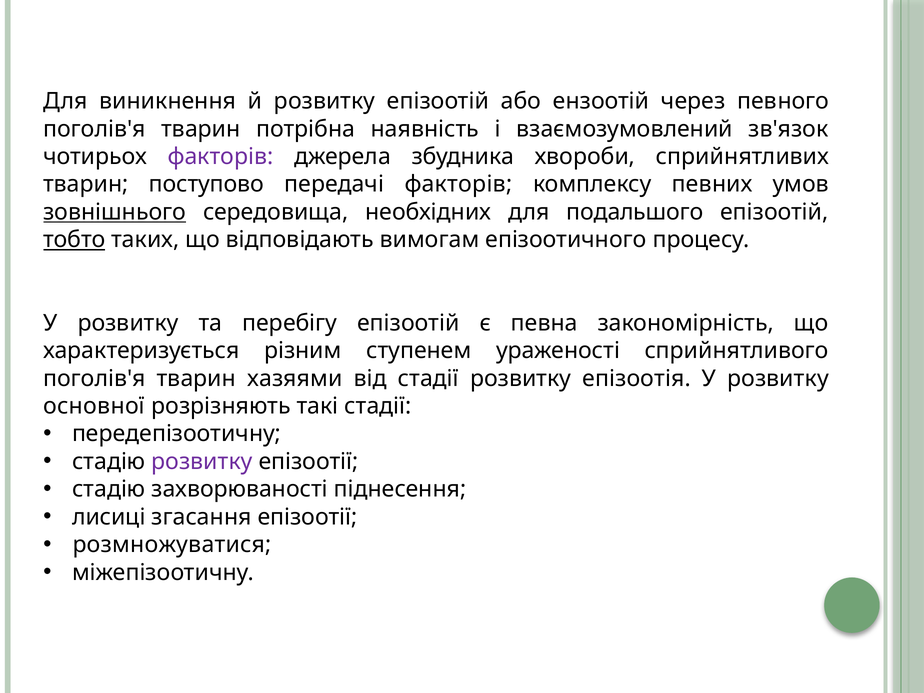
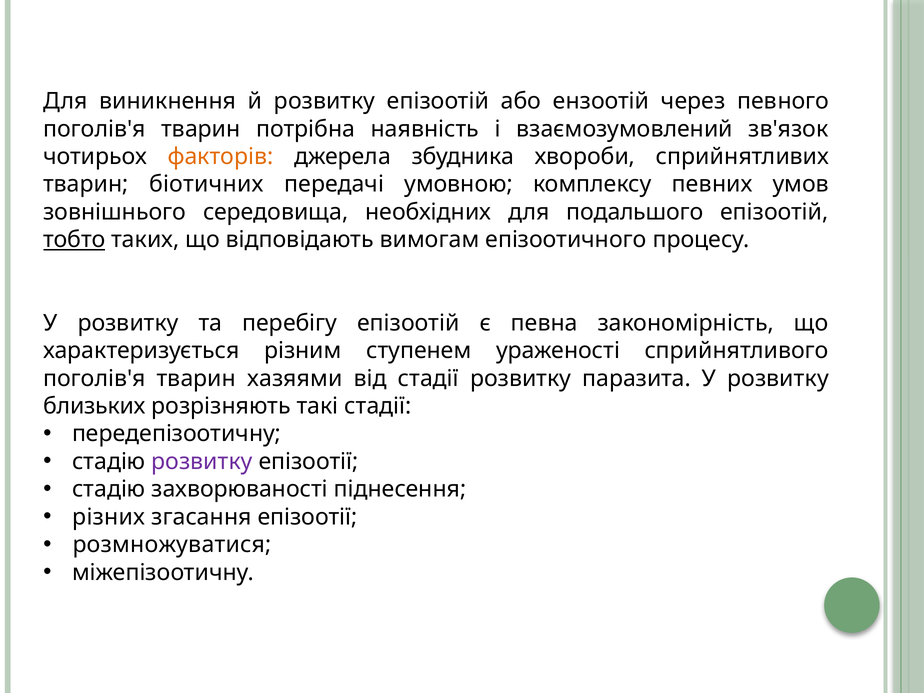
факторів colour: purple -> orange (220, 157)
поступово: поступово -> біотичних (206, 184)
передачі факторів: факторів -> умовною (459, 184)
зовнішнього underline: present -> none (115, 212)
епізоотія: епізоотія -> паразита (637, 378)
основної: основної -> близьких (94, 406)
лисиці: лисиці -> різних (109, 517)
